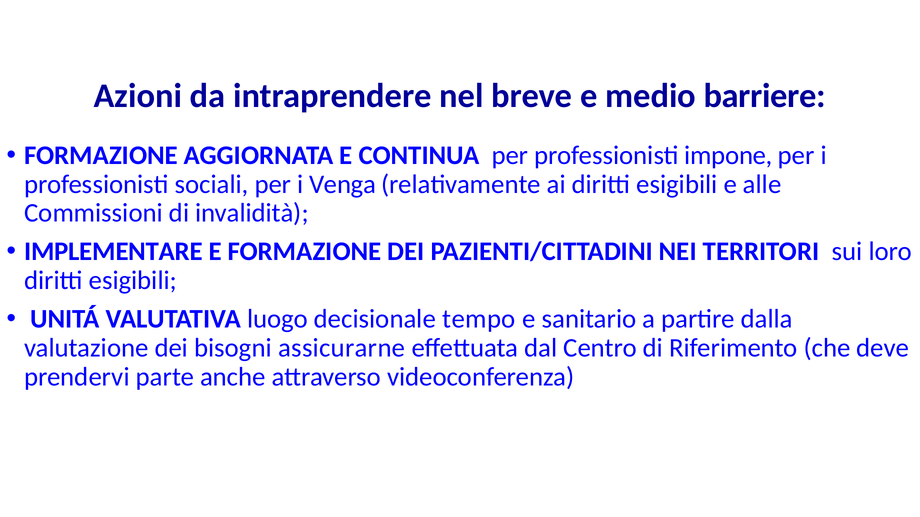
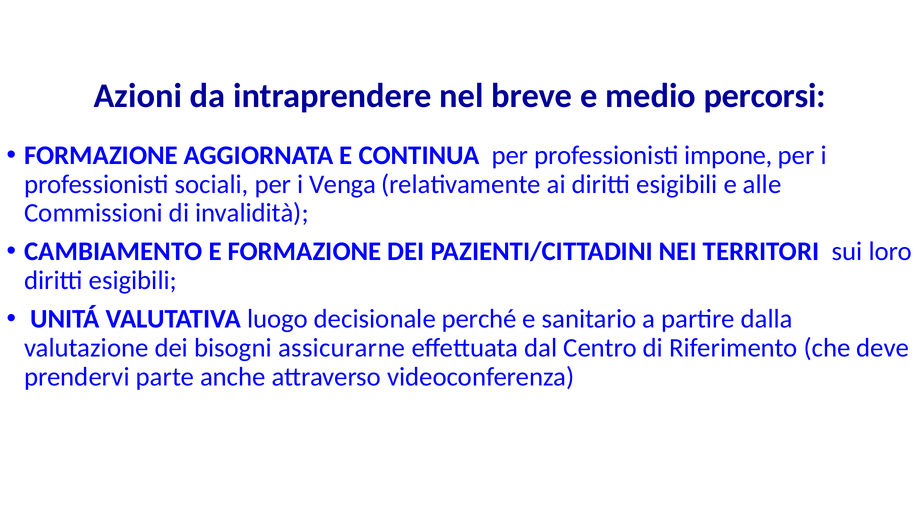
barriere: barriere -> percorsi (765, 96)
IMPLEMENTARE: IMPLEMENTARE -> CAMBIAMENTO (113, 252)
tempo: tempo -> perché (479, 319)
